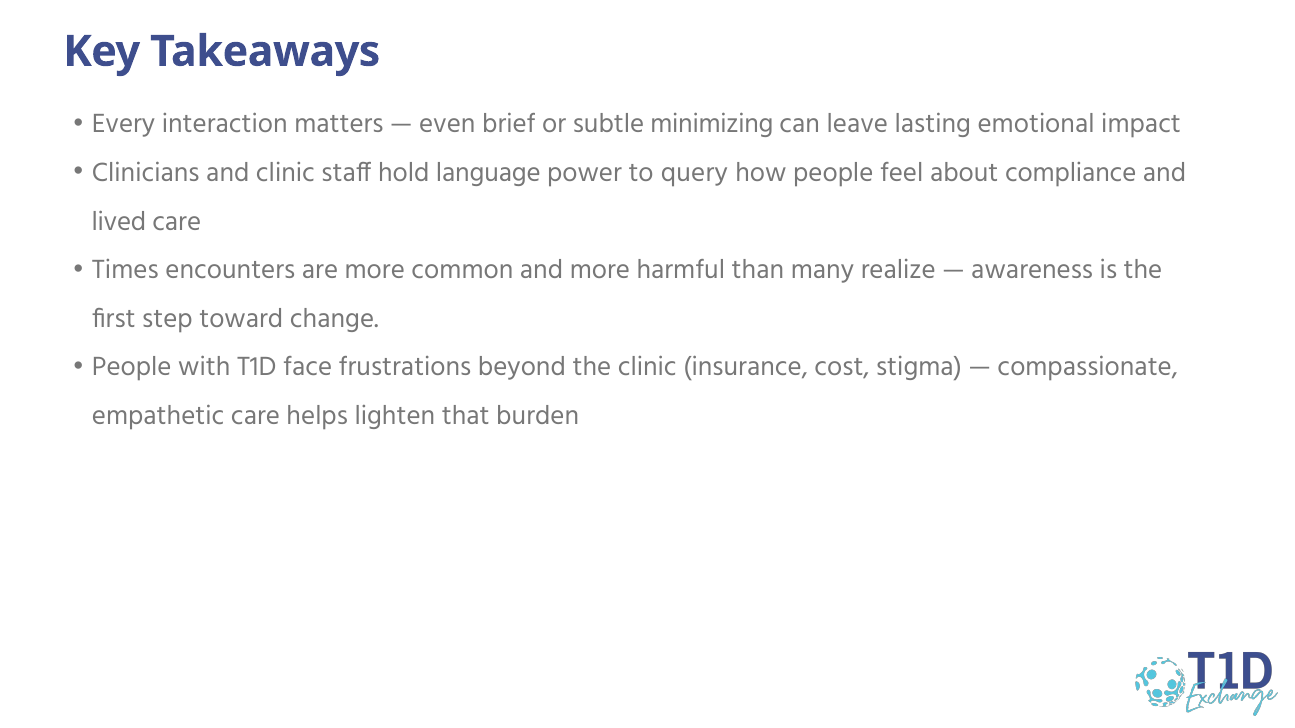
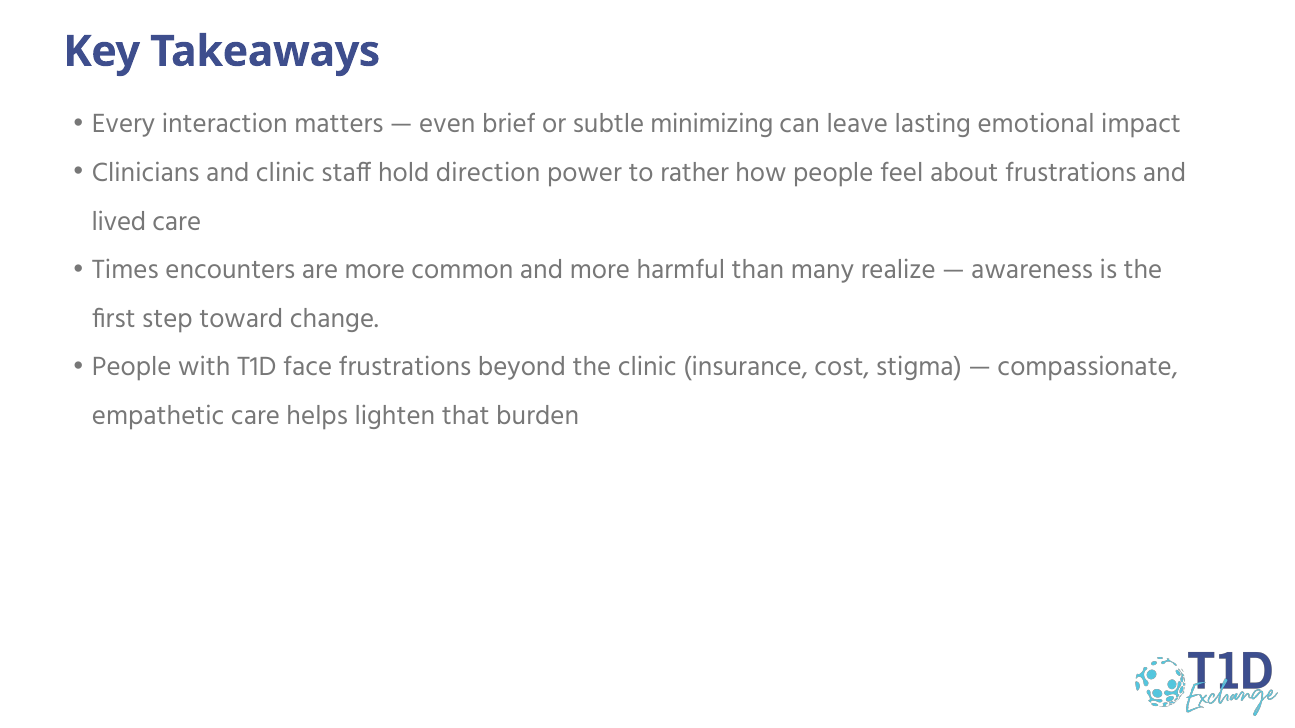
language: language -> direction (488, 173)
query: query -> rather (695, 173)
about compliance: compliance -> frustrations (1071, 173)
